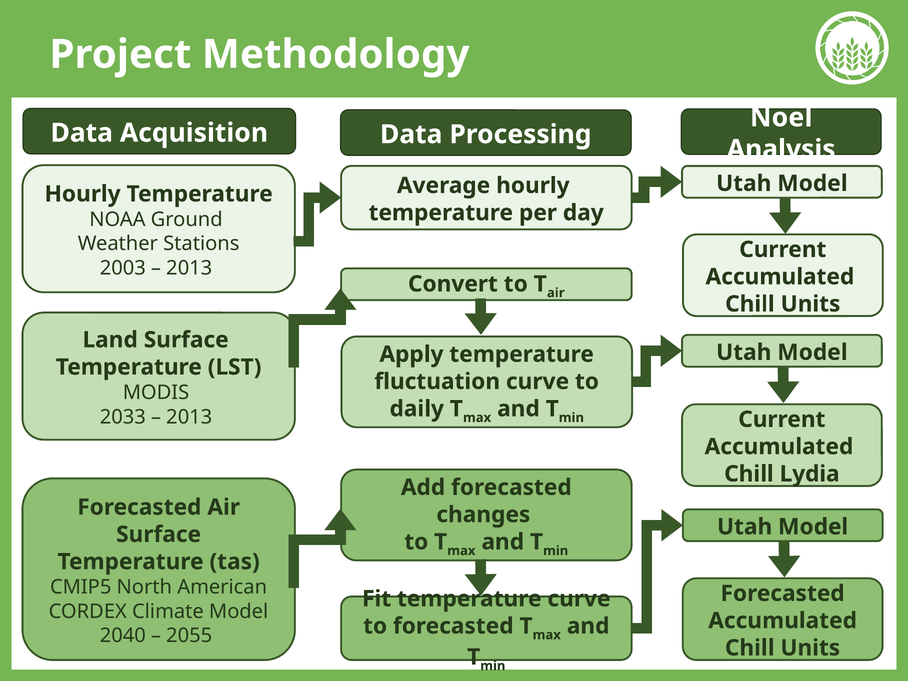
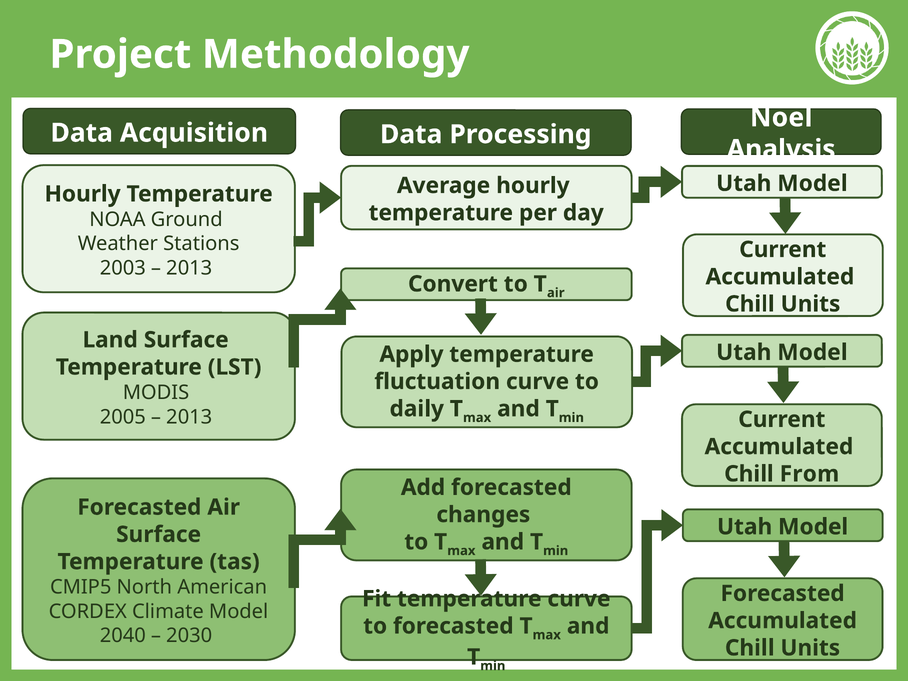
2033: 2033 -> 2005 (123, 417)
Lydia: Lydia -> From (809, 474)
2055: 2055 -> 2030 (189, 636)
